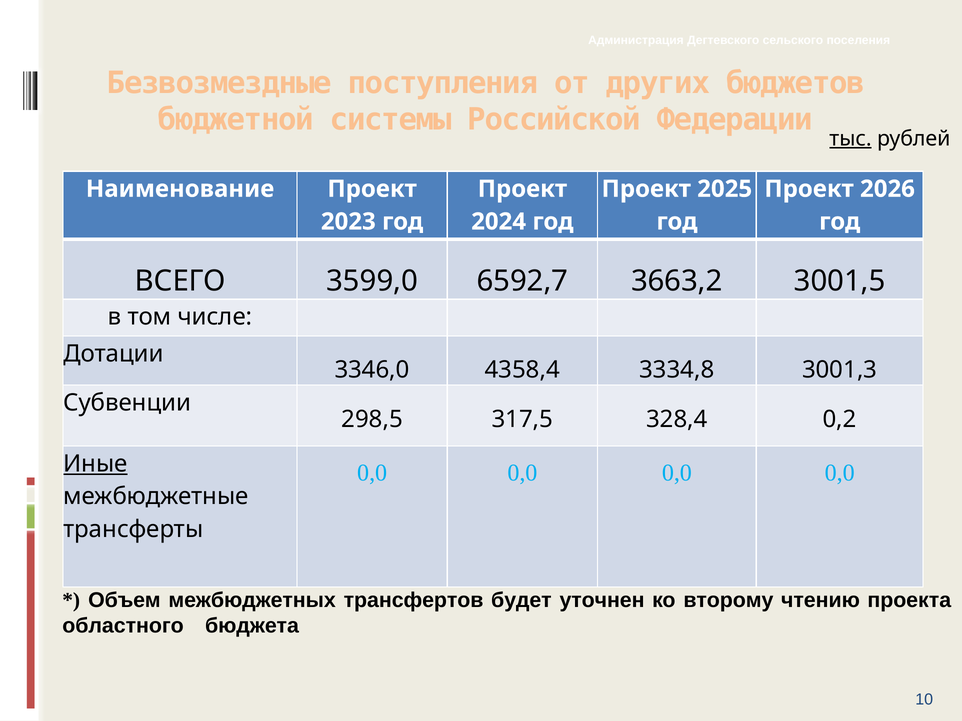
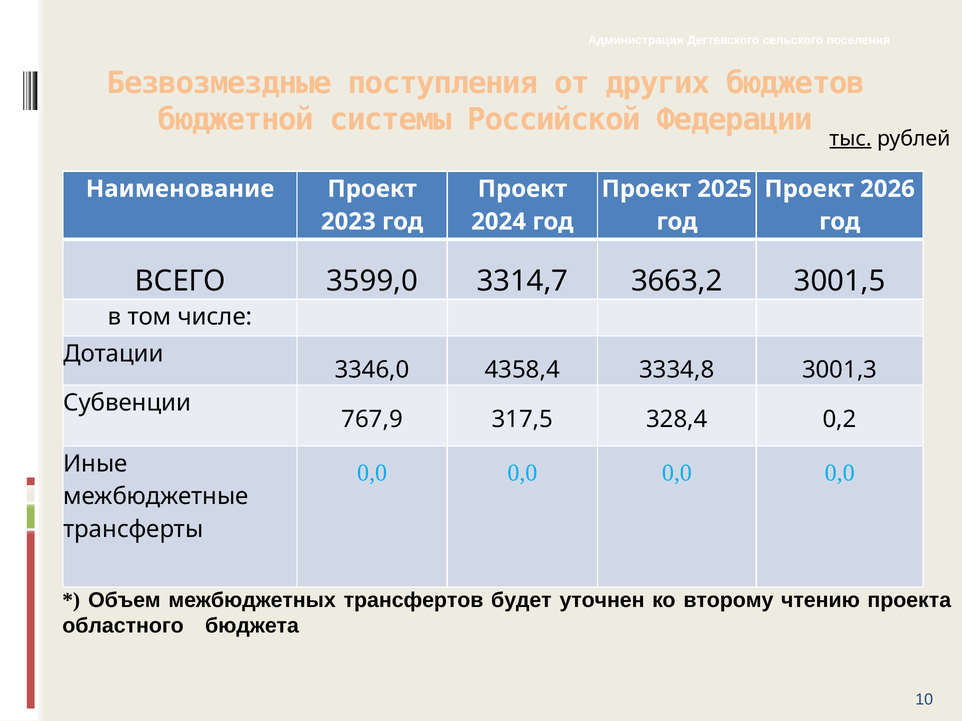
6592,7: 6592,7 -> 3314,7 (522, 281)
298,5: 298,5 -> 767,9 (372, 419)
Иные underline: present -> none (95, 464)
